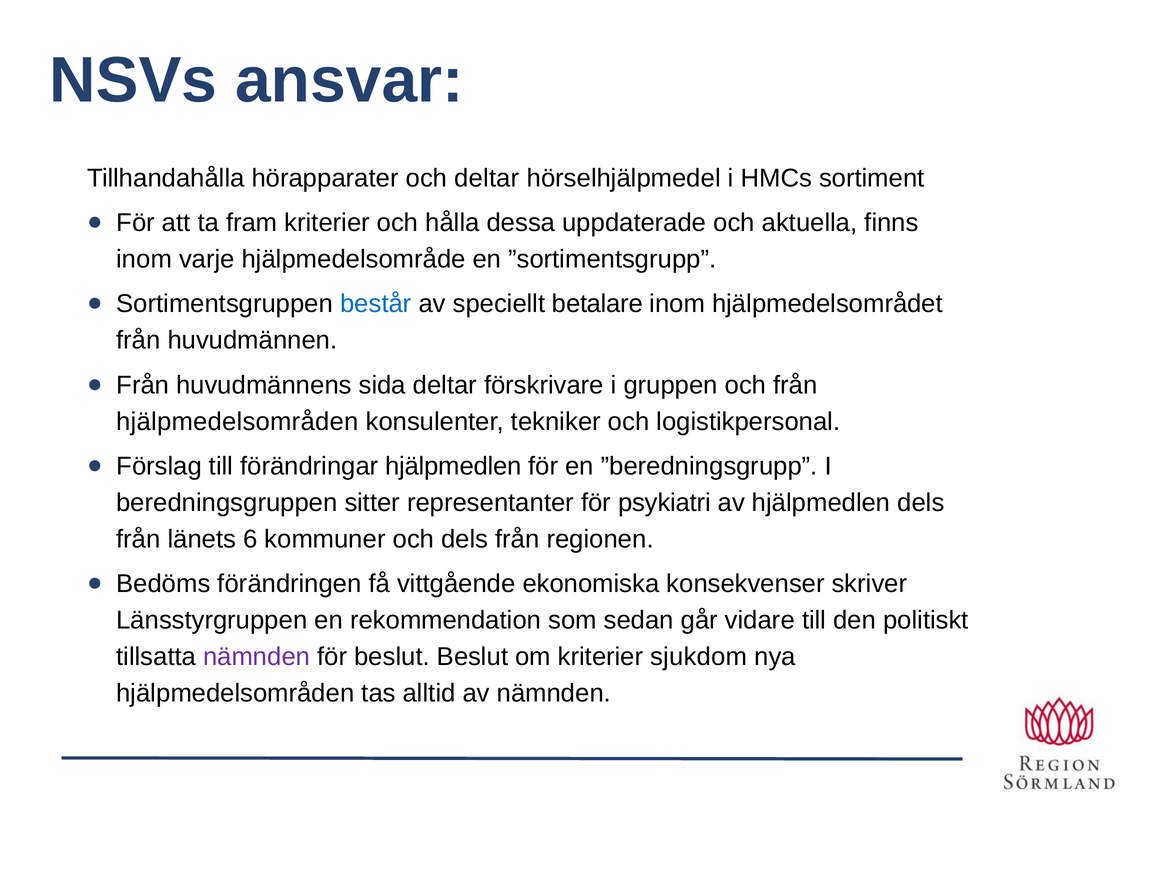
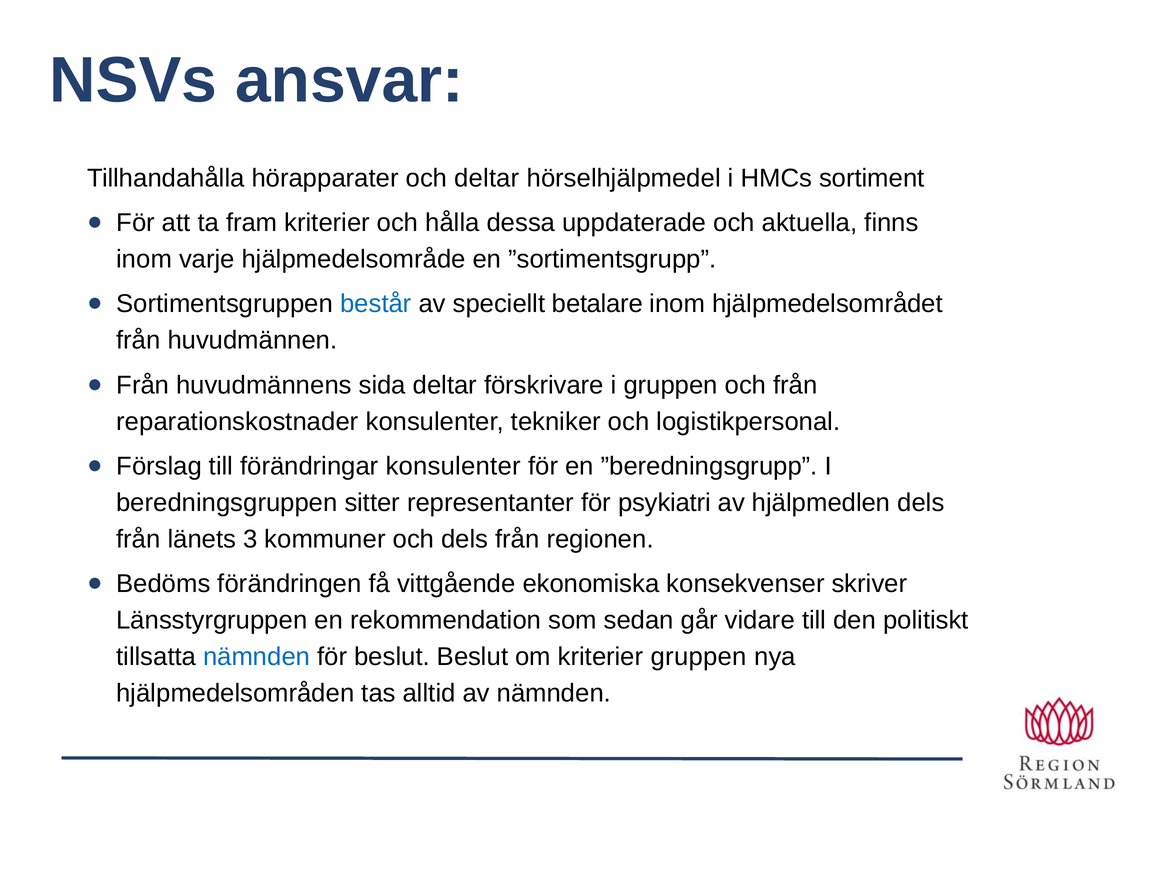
hjälpmedelsområden: hjälpmedelsområden -> reparationskostnader (237, 421)
förändringar hjälpmedlen: hjälpmedlen -> konsulenter (453, 466)
6: 6 -> 3 (250, 539)
nämnden colour: purple -> blue (257, 656)
kriterier sjukdom: sjukdom -> gruppen (699, 656)
